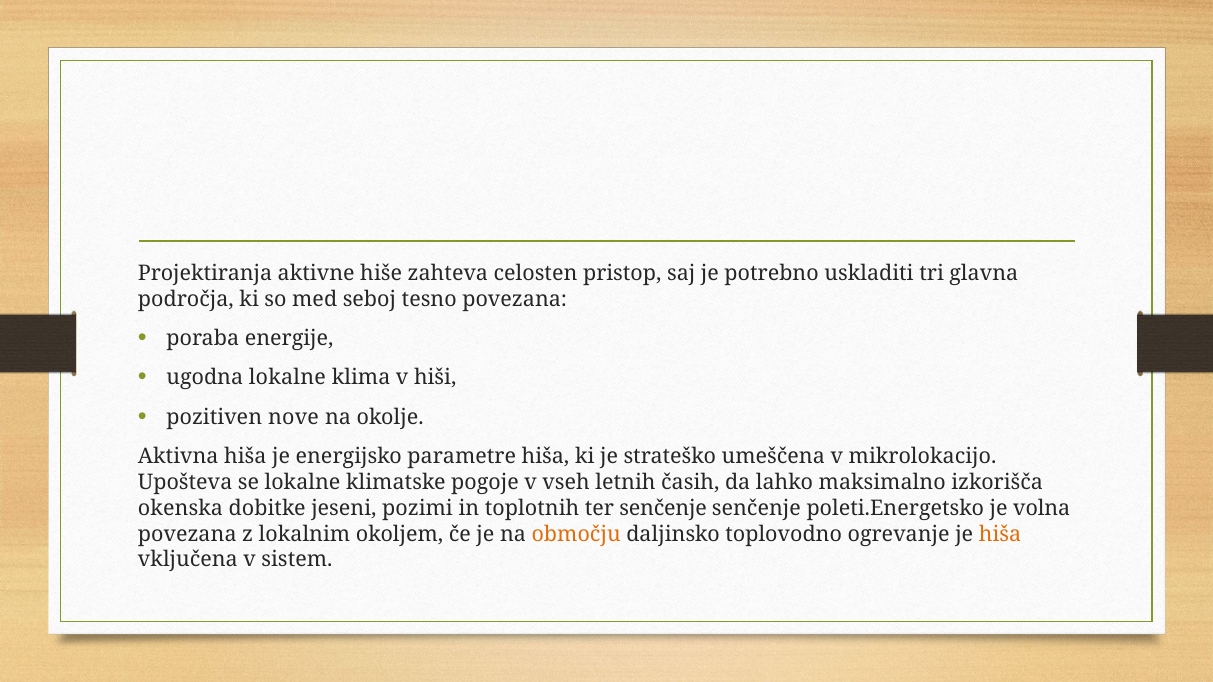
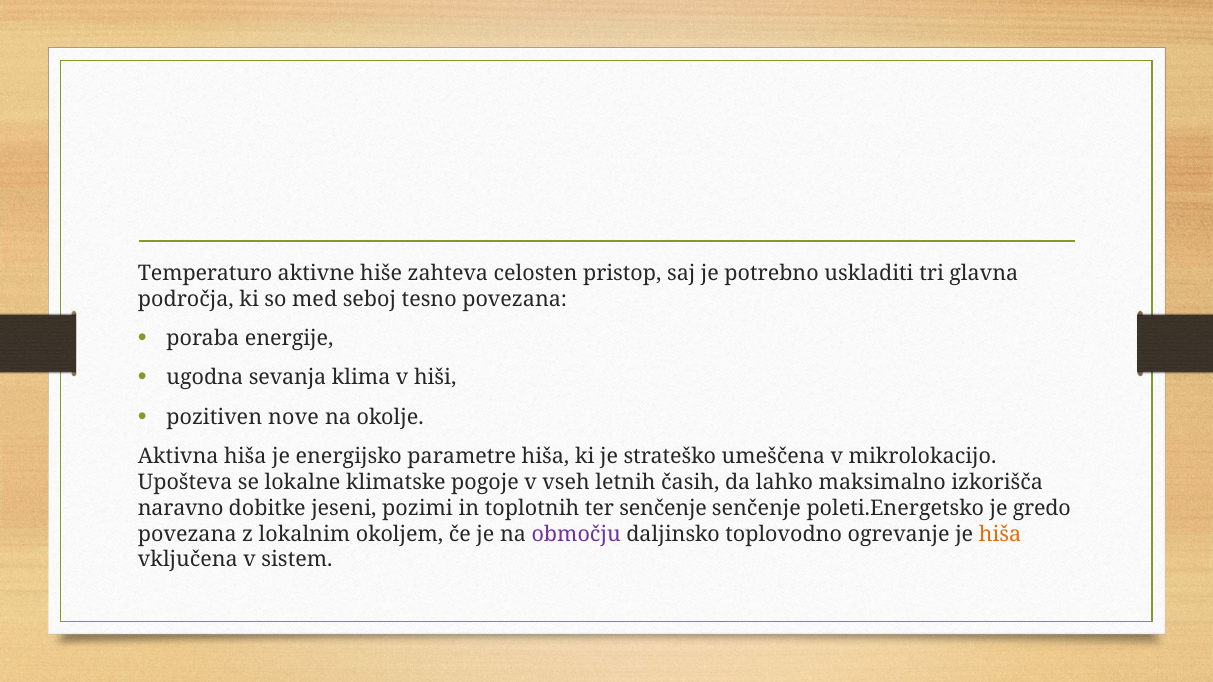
Projektiranja: Projektiranja -> Temperaturo (205, 273)
ugodna lokalne: lokalne -> sevanja (288, 378)
okenska: okenska -> naravno (181, 508)
volna: volna -> gredo (1042, 508)
območju colour: orange -> purple (576, 534)
